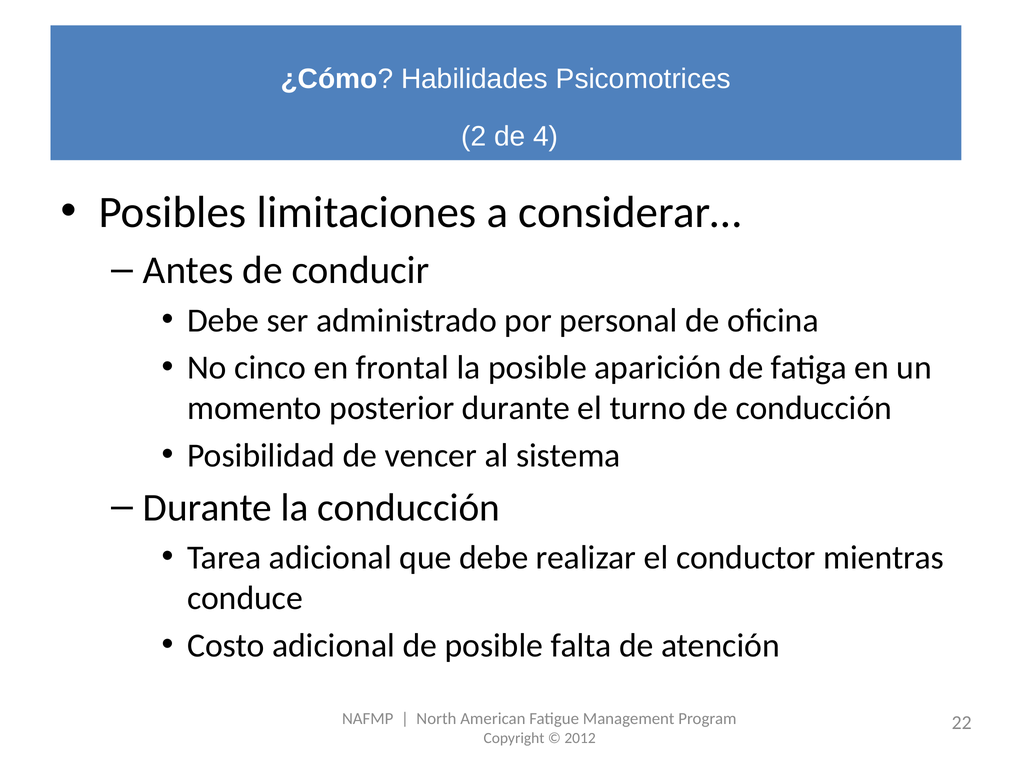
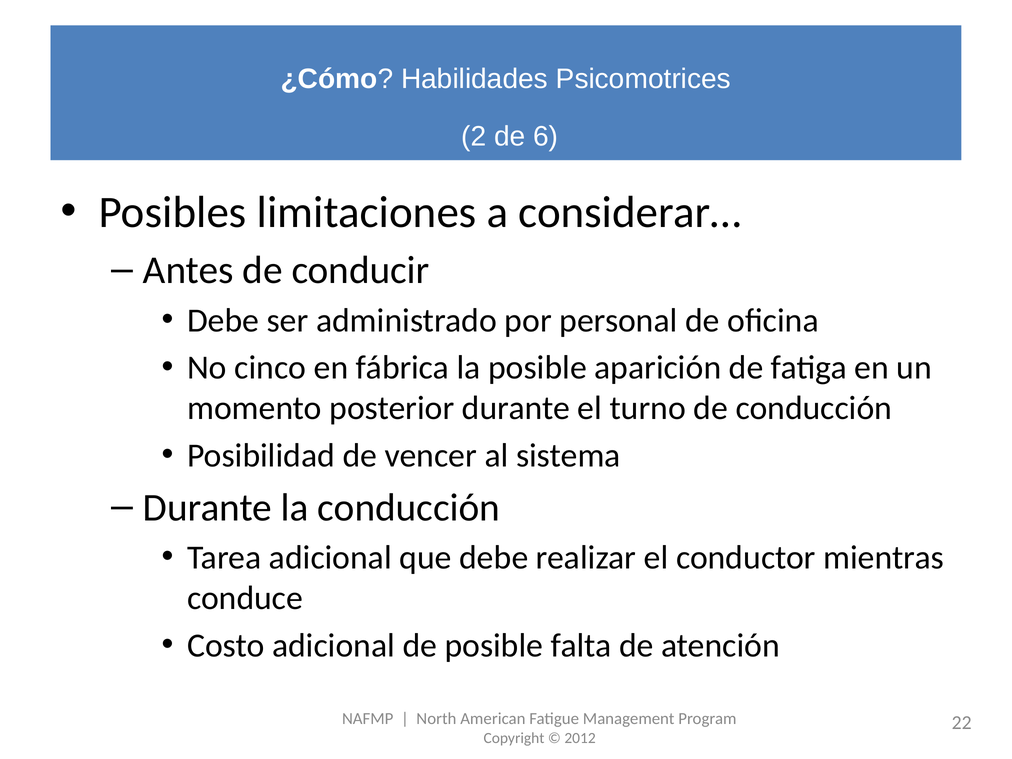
4: 4 -> 6 (546, 137)
frontal: frontal -> fábrica (402, 368)
